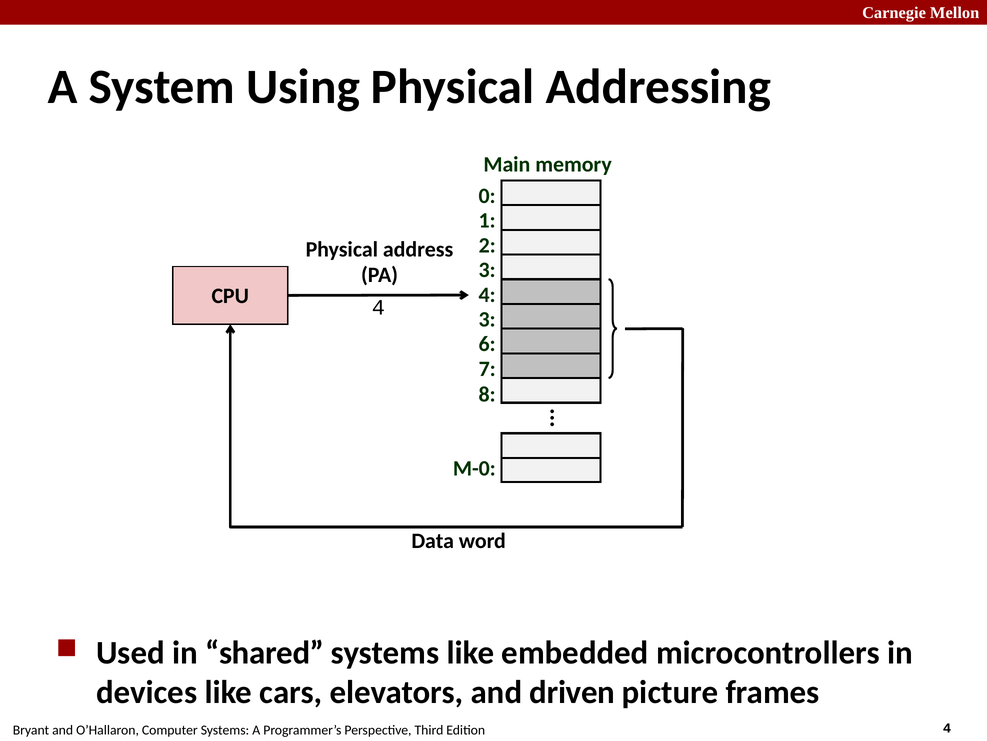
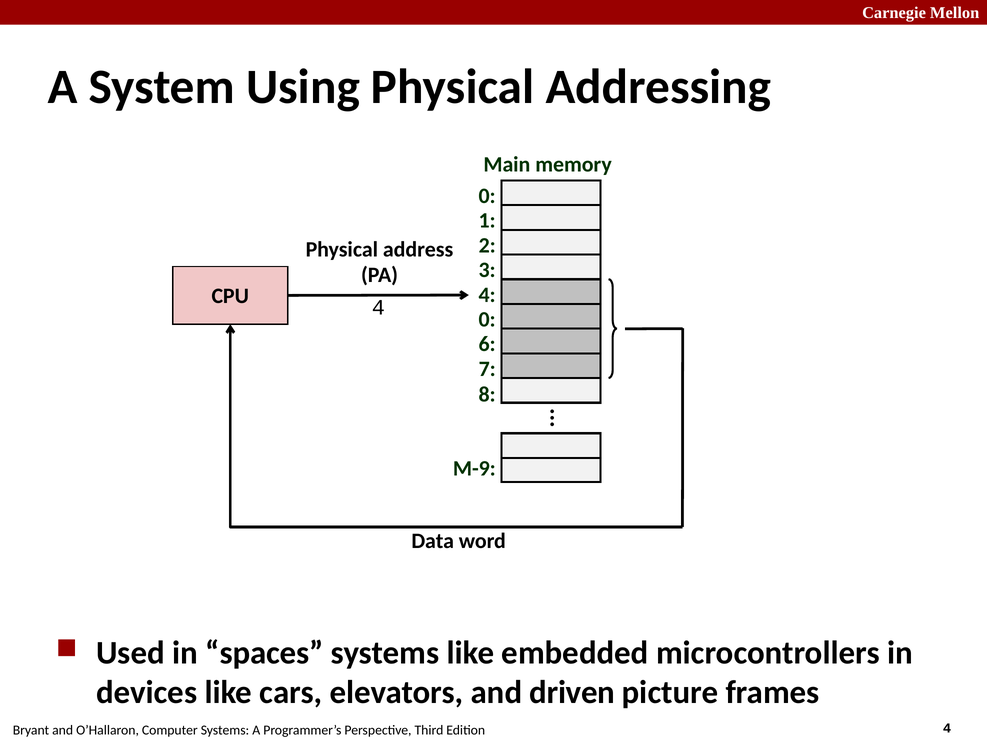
3: 3 -> 0 (487, 319)
M-0: M-0 -> M-9 (474, 468)
shared: shared -> spaces (265, 652)
